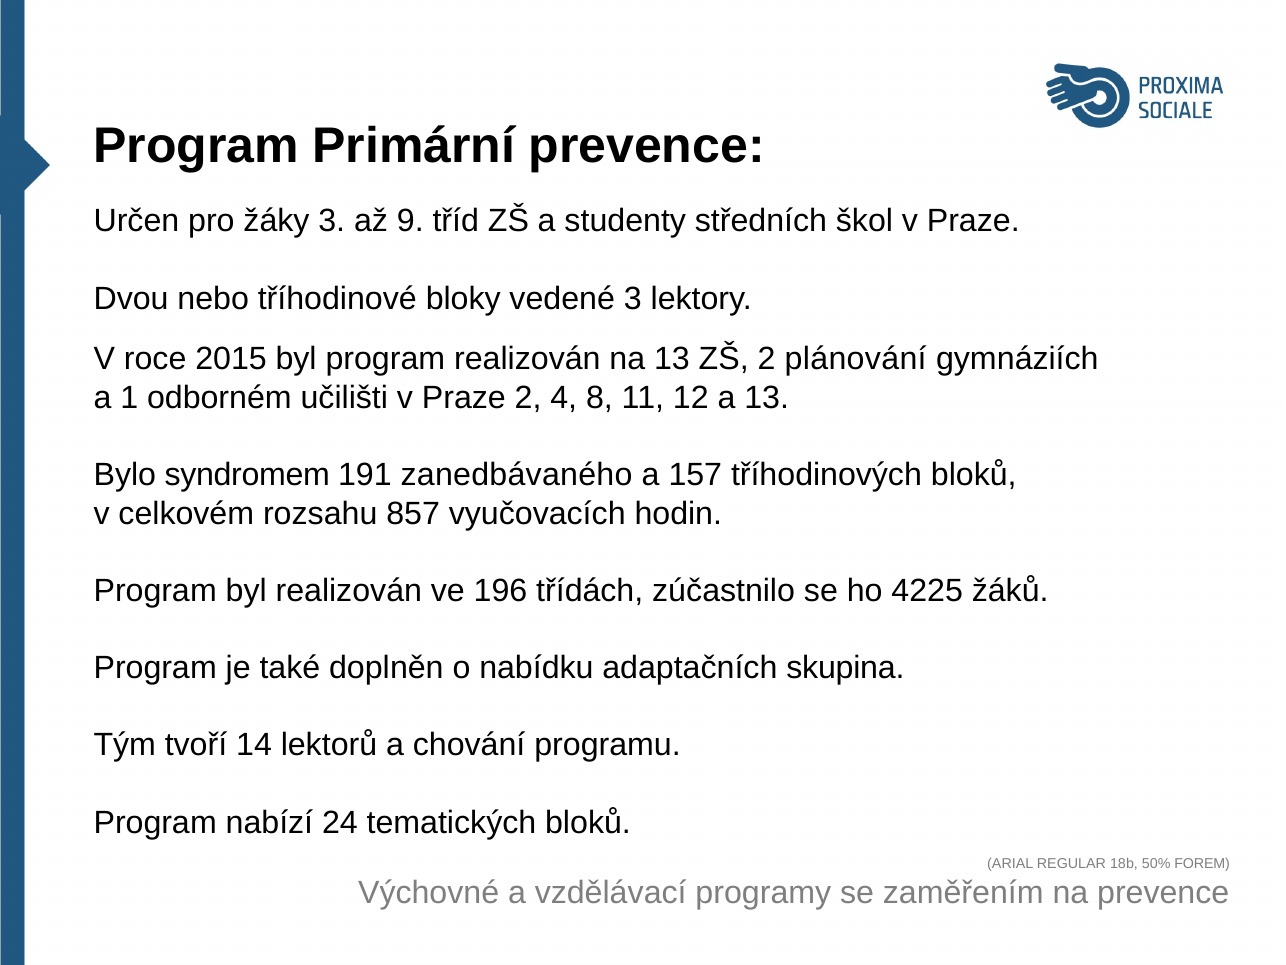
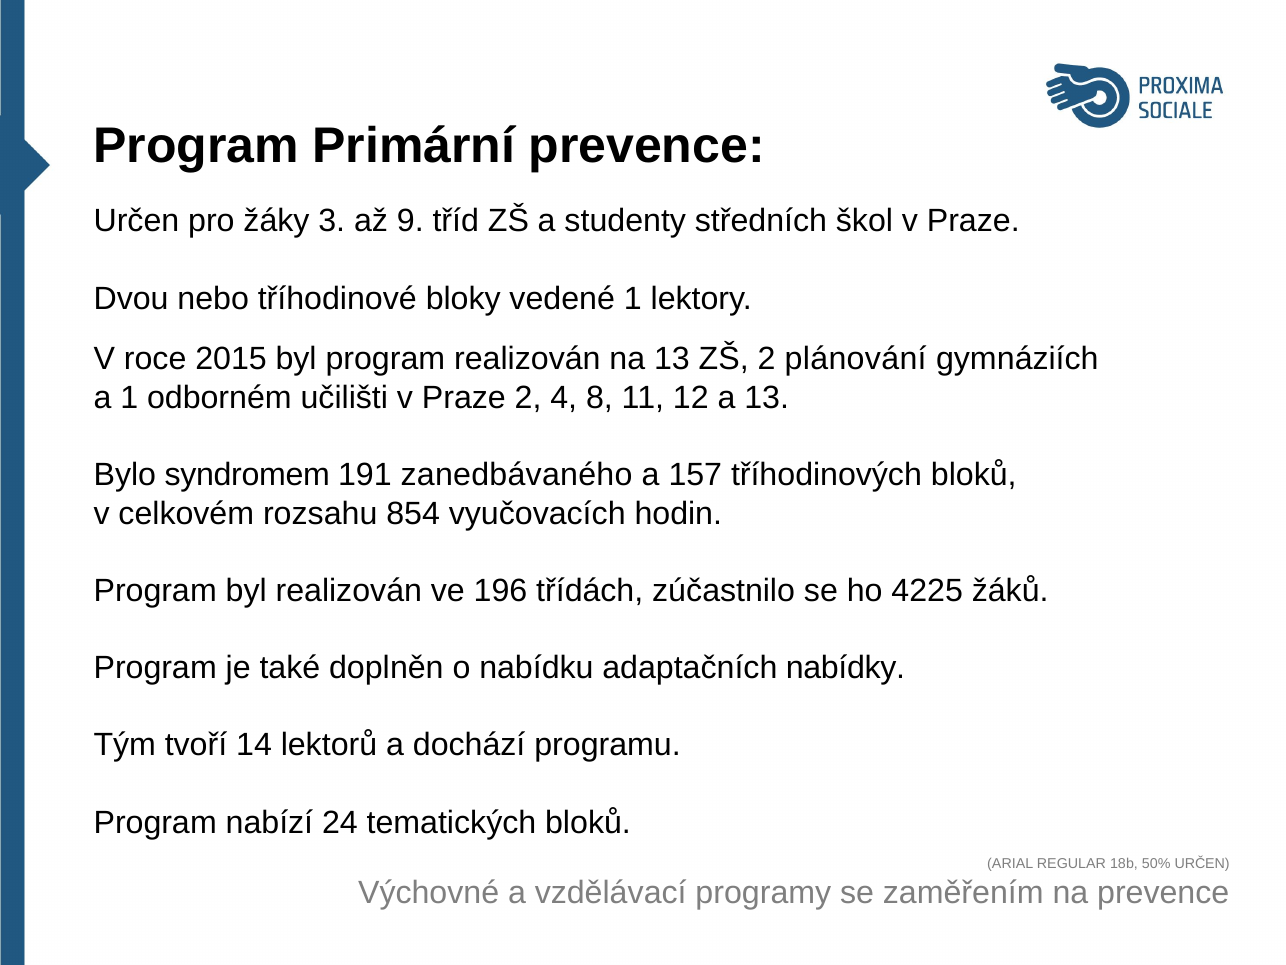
vedené 3: 3 -> 1 (633, 298)
857: 857 -> 854 (413, 513)
skupina: skupina -> nabídky (845, 668)
chování: chování -> dochází (469, 745)
50% FOREM: FOREM -> URČEN (1202, 864)
